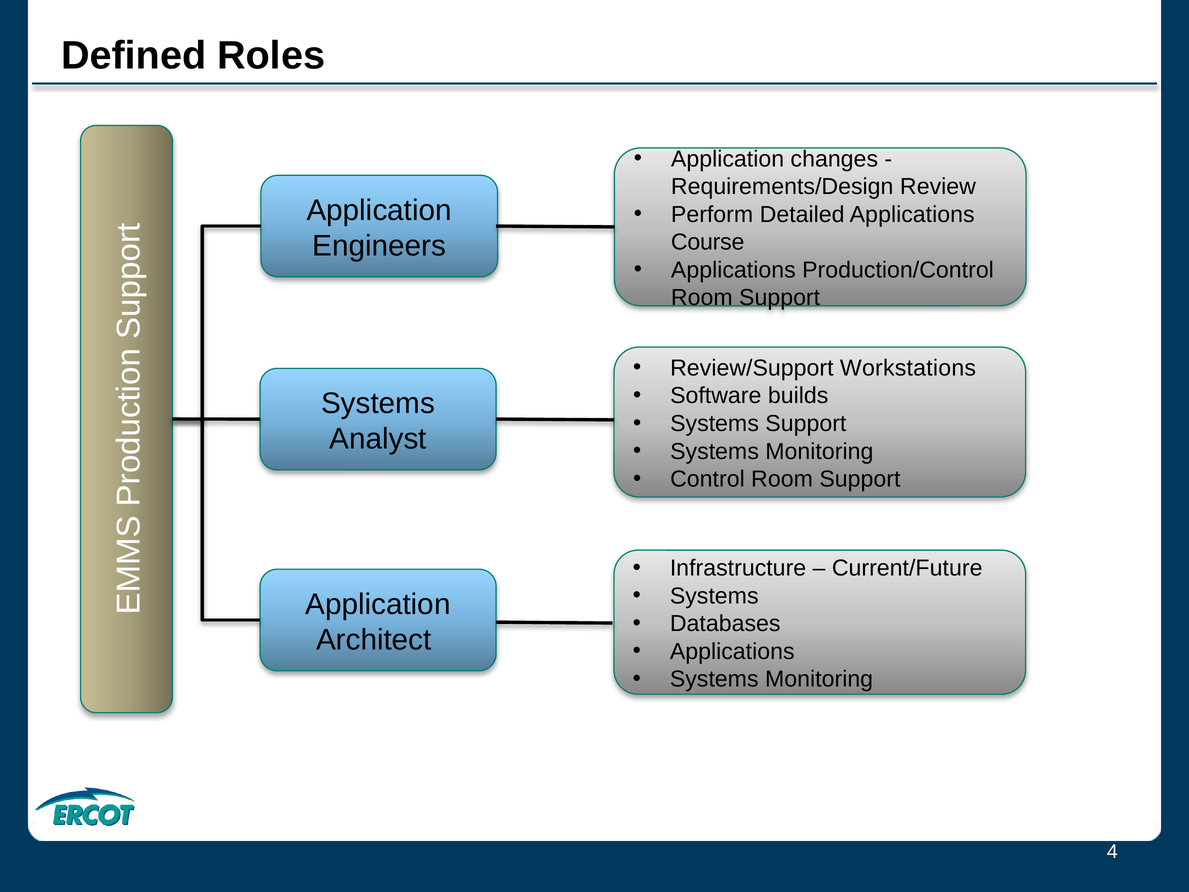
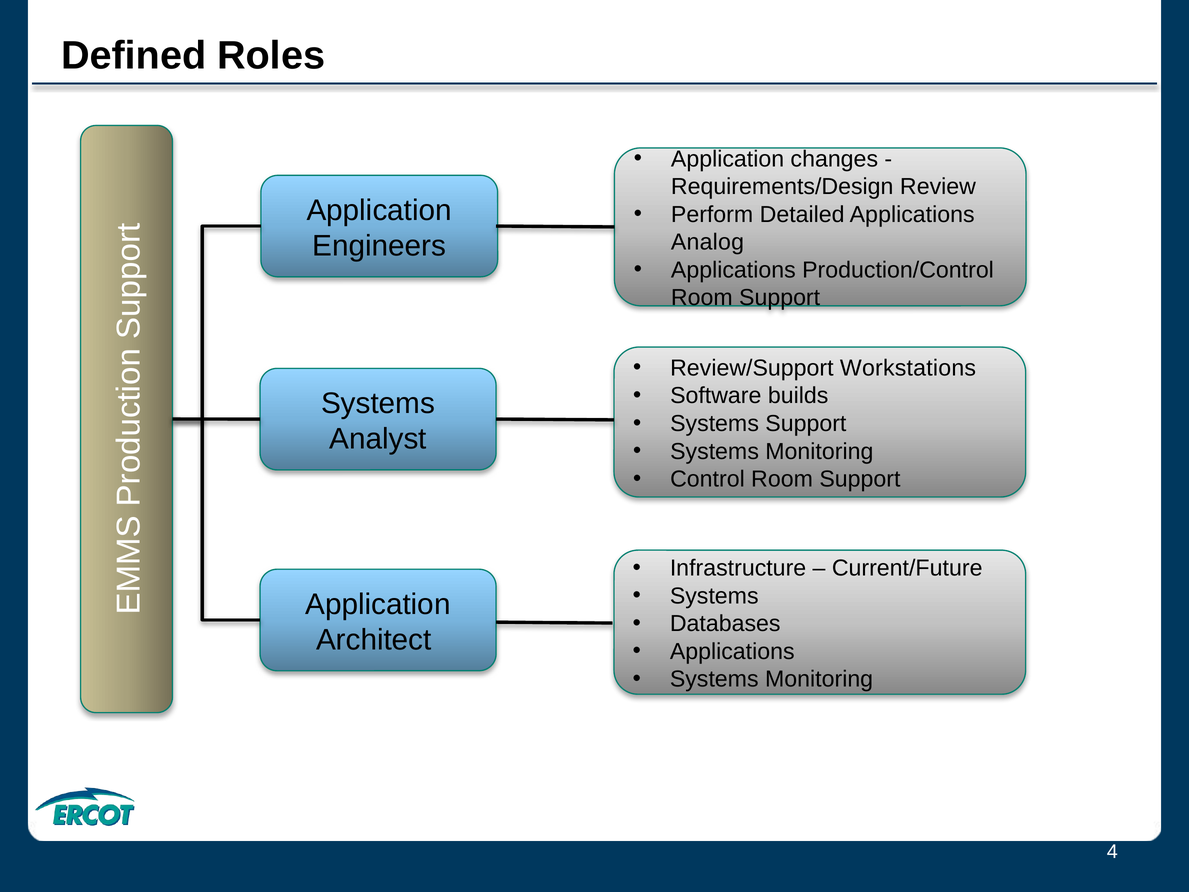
Course: Course -> Analog (707, 242)
